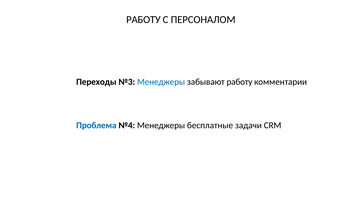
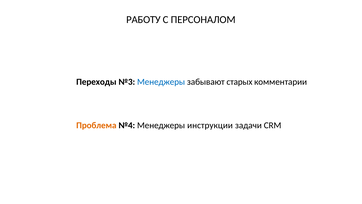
забывают работу: работу -> старых (239, 82)
Проблема colour: blue -> orange (96, 125)
бесплатные: бесплатные -> инструкции (210, 125)
